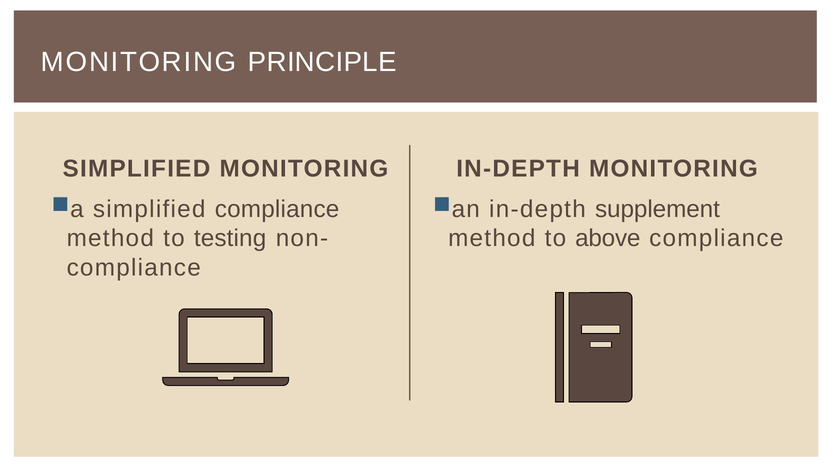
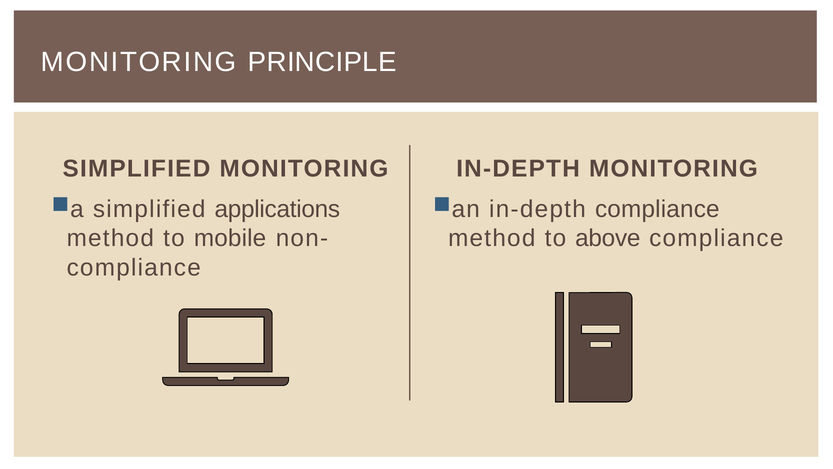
simplified compliance: compliance -> applications (277, 209)
in-depth supplement: supplement -> compliance (657, 209)
testing: testing -> mobile (230, 238)
